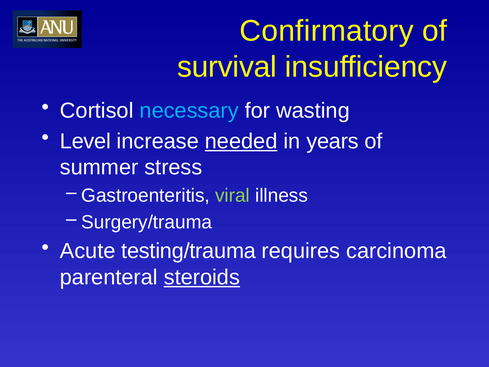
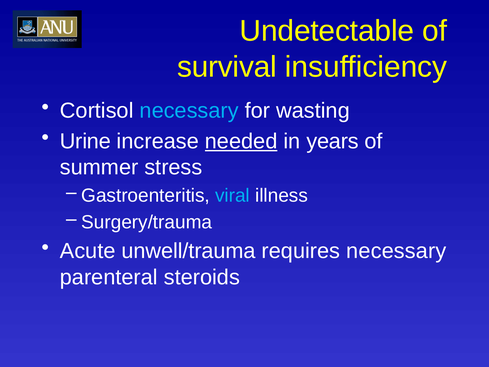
Confirmatory: Confirmatory -> Undetectable (327, 31)
Level: Level -> Urine (85, 141)
viral colour: light green -> light blue (232, 195)
testing/trauma: testing/trauma -> unwell/trauma (189, 251)
requires carcinoma: carcinoma -> necessary (396, 251)
steroids underline: present -> none (202, 277)
